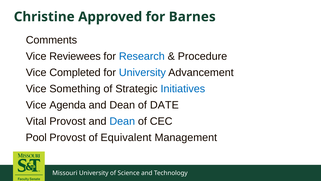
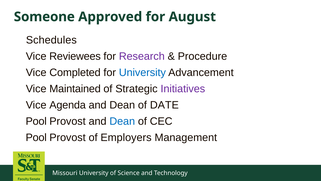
Christine: Christine -> Someone (44, 17)
Barnes: Barnes -> August (192, 17)
Comments: Comments -> Schedules (51, 40)
Research colour: blue -> purple (142, 56)
Something: Something -> Maintained (75, 89)
Initiatives colour: blue -> purple (183, 89)
Vital: Vital -> Pool (36, 121)
Equivalent: Equivalent -> Employers (126, 137)
